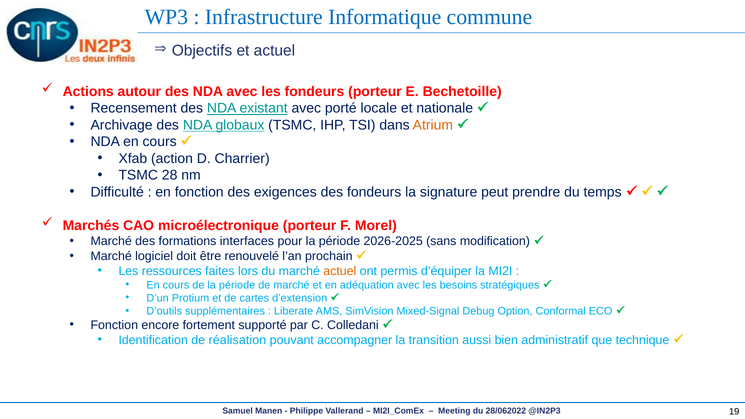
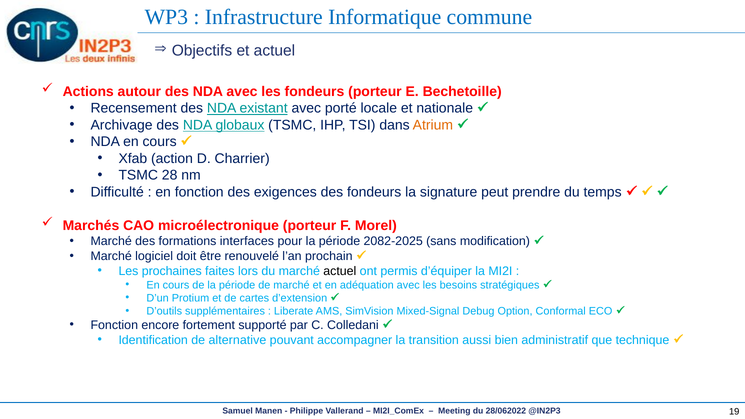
2026-2025: 2026-2025 -> 2082-2025 (393, 241)
ressources: ressources -> prochaines (172, 271)
actuel colour: orange -> black (340, 271)
réalisation: réalisation -> alternative (237, 340)
